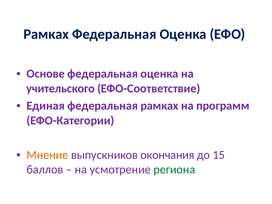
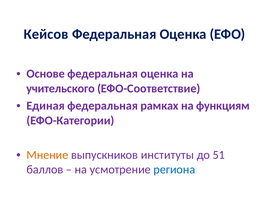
Рамках: Рамках -> Кейсов (46, 34)
программ: программ -> функциям (223, 106)
окончания: окончания -> институты (167, 155)
15: 15 -> 51 (219, 155)
региона colour: green -> blue (174, 170)
